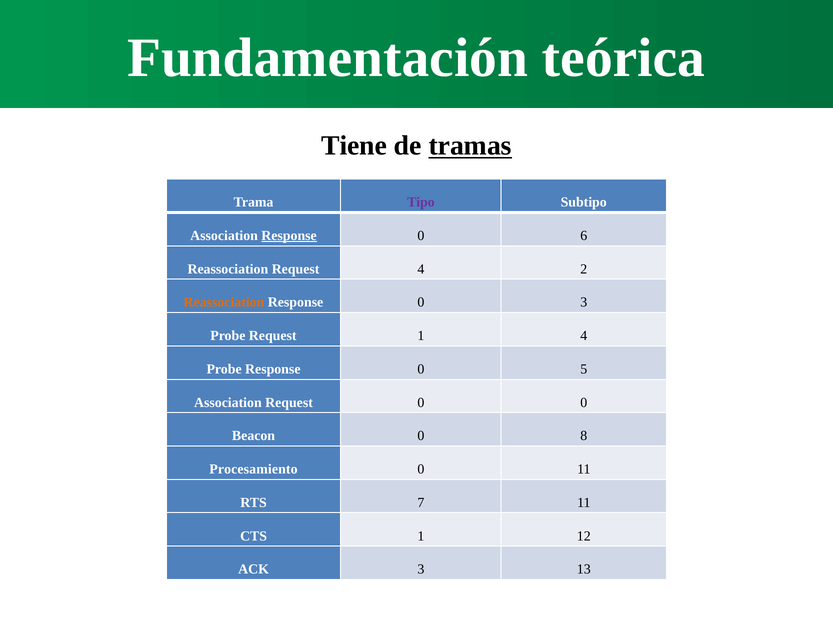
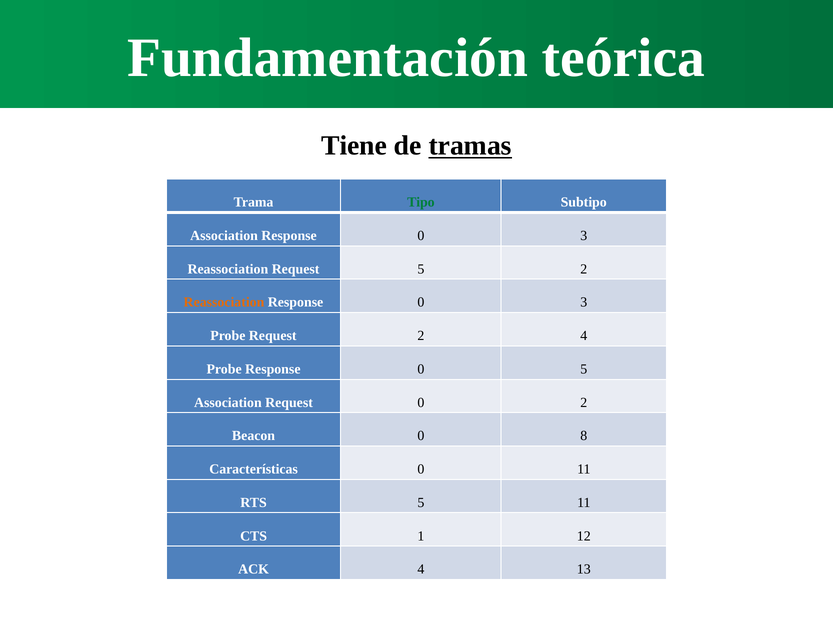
Tipo colour: purple -> green (421, 202)
Response underline: present -> none (289, 236)
6: 6 -> 3 (584, 236)
Request 4: 4 -> 5 (421, 269)
Request 1: 1 -> 2 (421, 336)
0 0: 0 -> 2 (584, 402)
Procesamiento: Procesamiento -> Características (254, 469)
RTS 7: 7 -> 5 (421, 502)
ACK 3: 3 -> 4 (421, 569)
